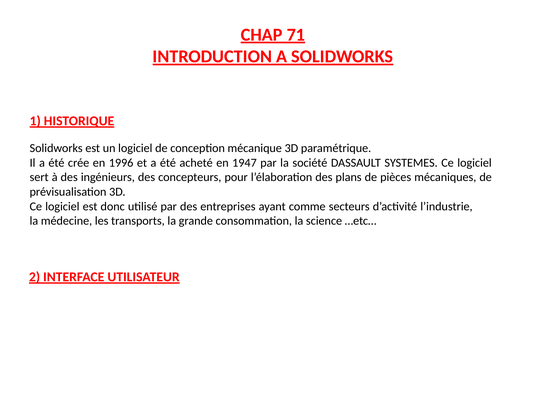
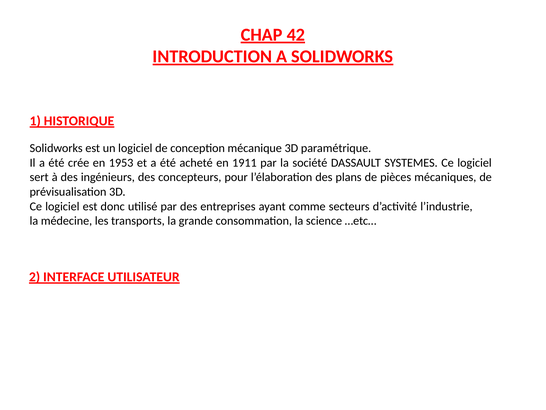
71: 71 -> 42 (296, 35)
1996: 1996 -> 1953 (121, 162)
1947: 1947 -> 1911 (244, 162)
